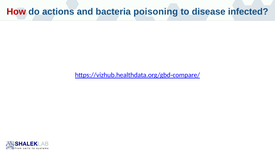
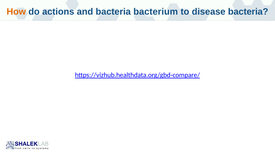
How colour: red -> orange (16, 12)
poisoning: poisoning -> bacterium (156, 12)
disease infected: infected -> bacteria (248, 12)
